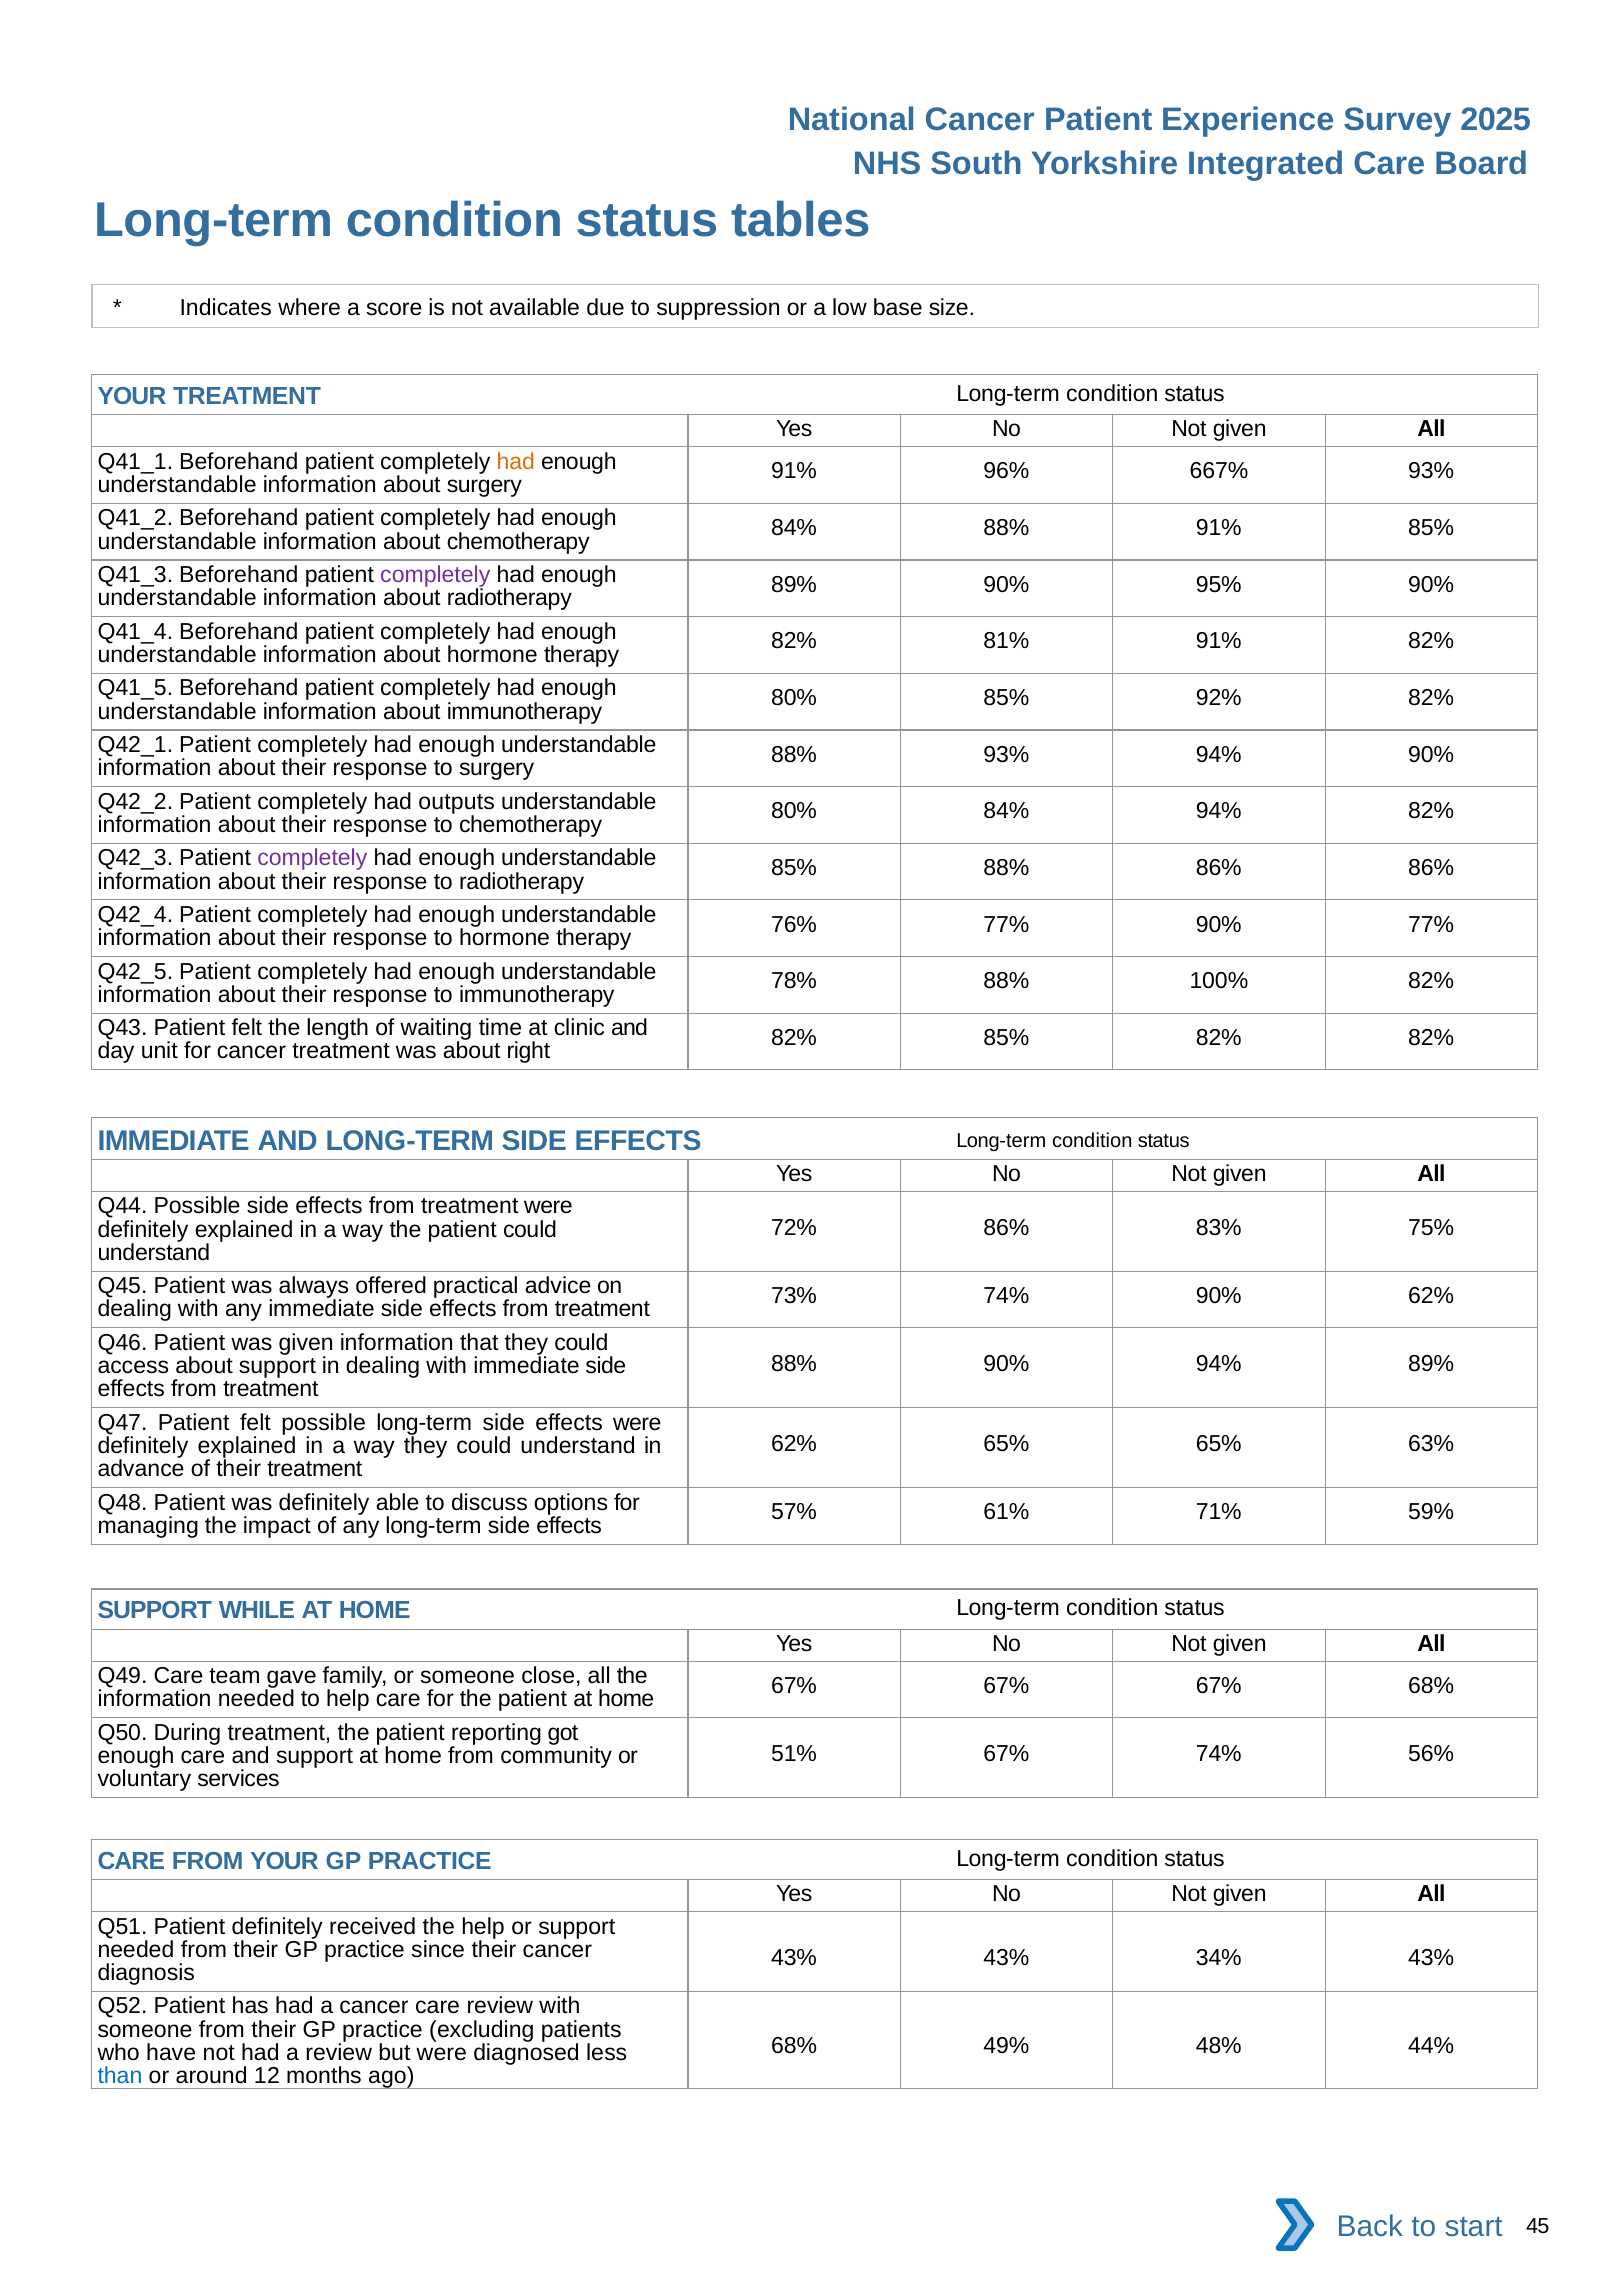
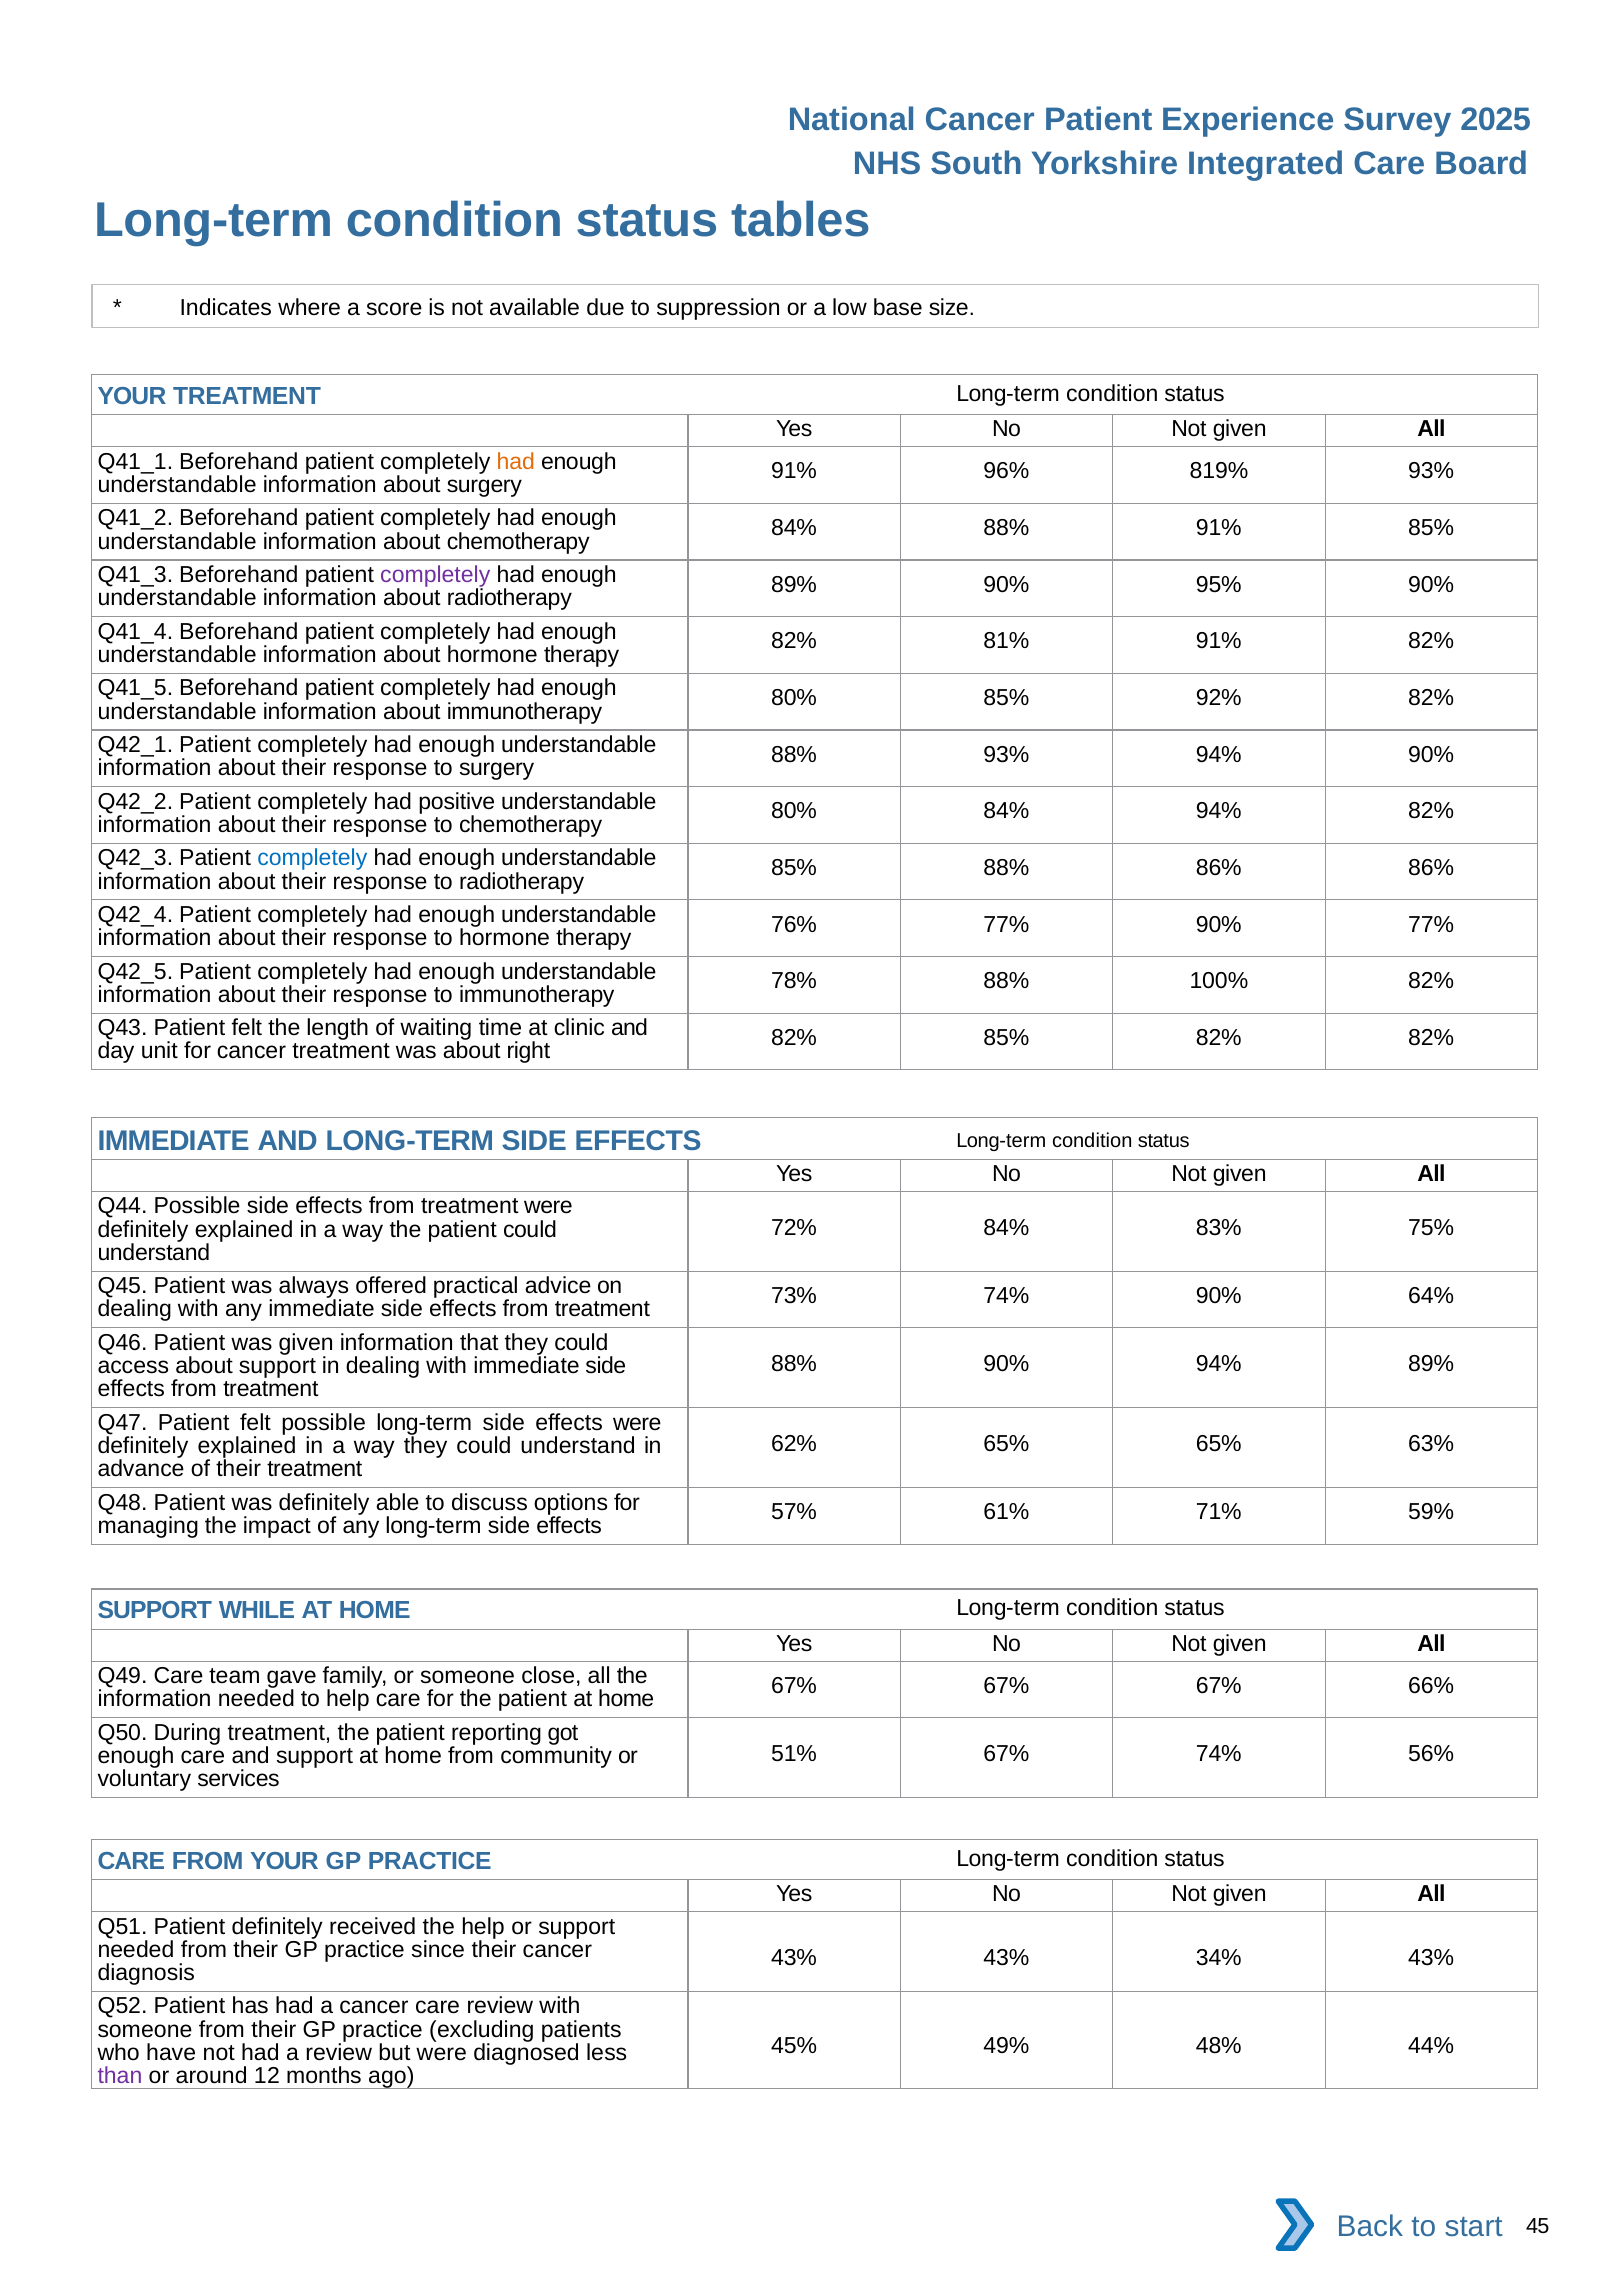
667%: 667% -> 819% (1219, 471)
outputs: outputs -> positive (457, 801)
completely colour: purple -> blue (312, 858)
72% 86%: 86% -> 84% (1006, 1227)
90% 62%: 62% -> 64% (1431, 1296)
67% 68%: 68% -> 66% (1431, 1686)
68%: 68% -> 45% (794, 2046)
than colour: blue -> purple (120, 2076)
